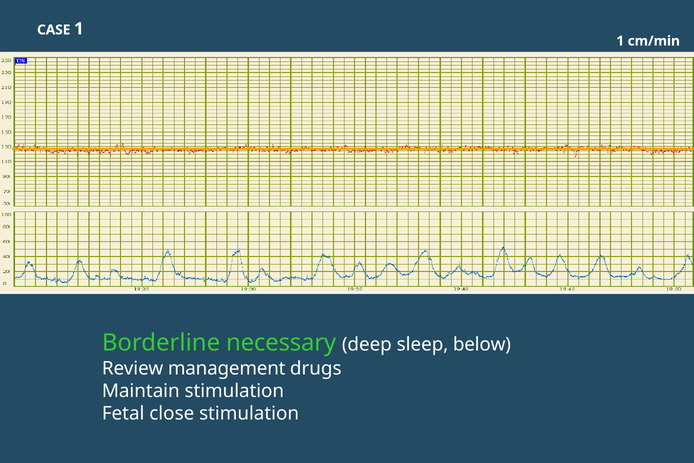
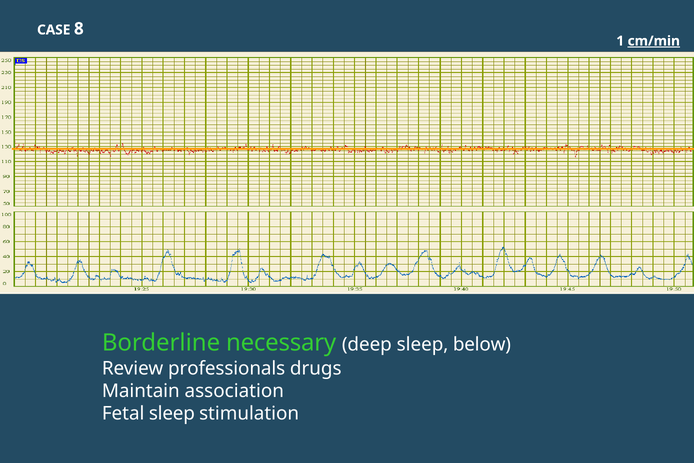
CASE 1: 1 -> 8 (79, 29)
cm/min underline: none -> present (654, 41)
management: management -> professionals (227, 368)
Maintain stimulation: stimulation -> association (234, 391)
Fetal close: close -> sleep (172, 413)
